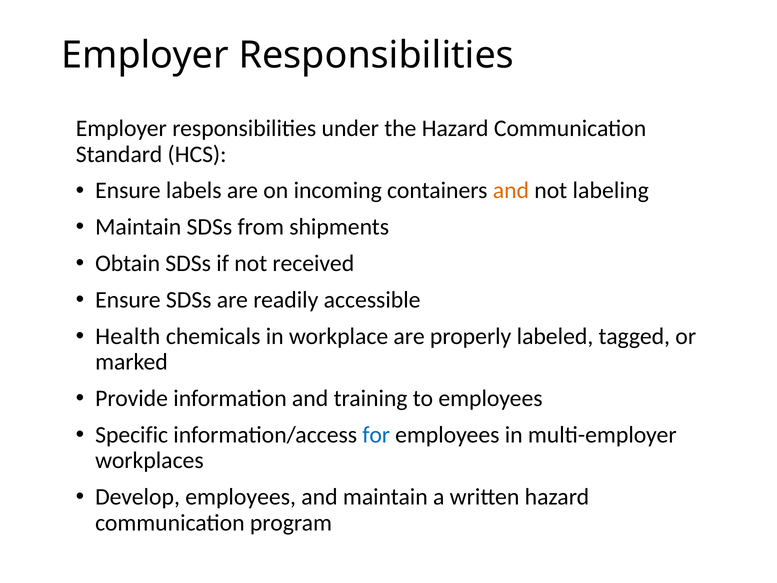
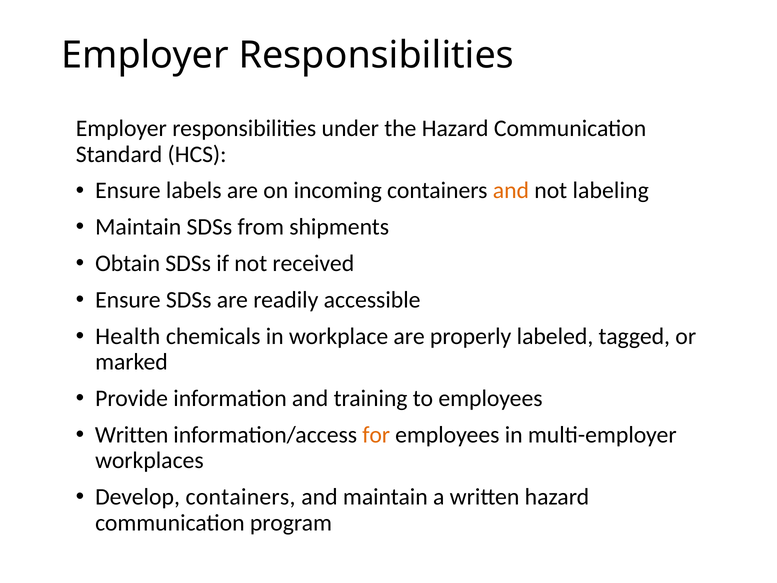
Specific: Specific -> Written (132, 435)
for colour: blue -> orange (376, 435)
Develop employees: employees -> containers (241, 497)
